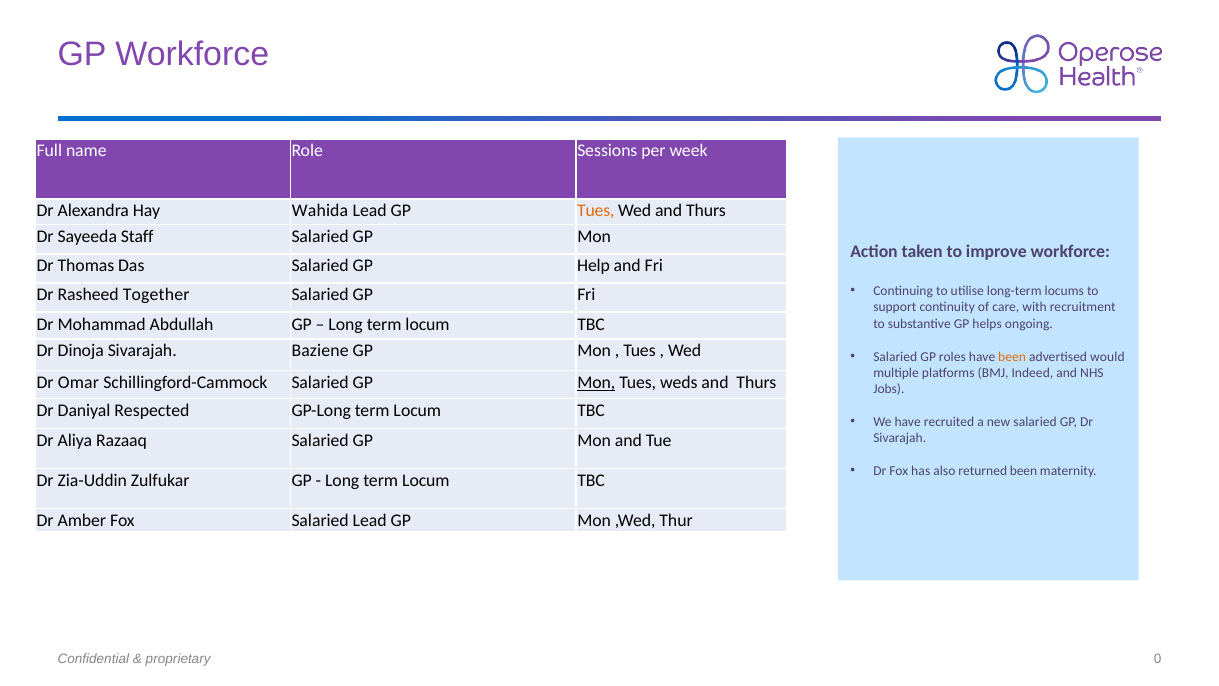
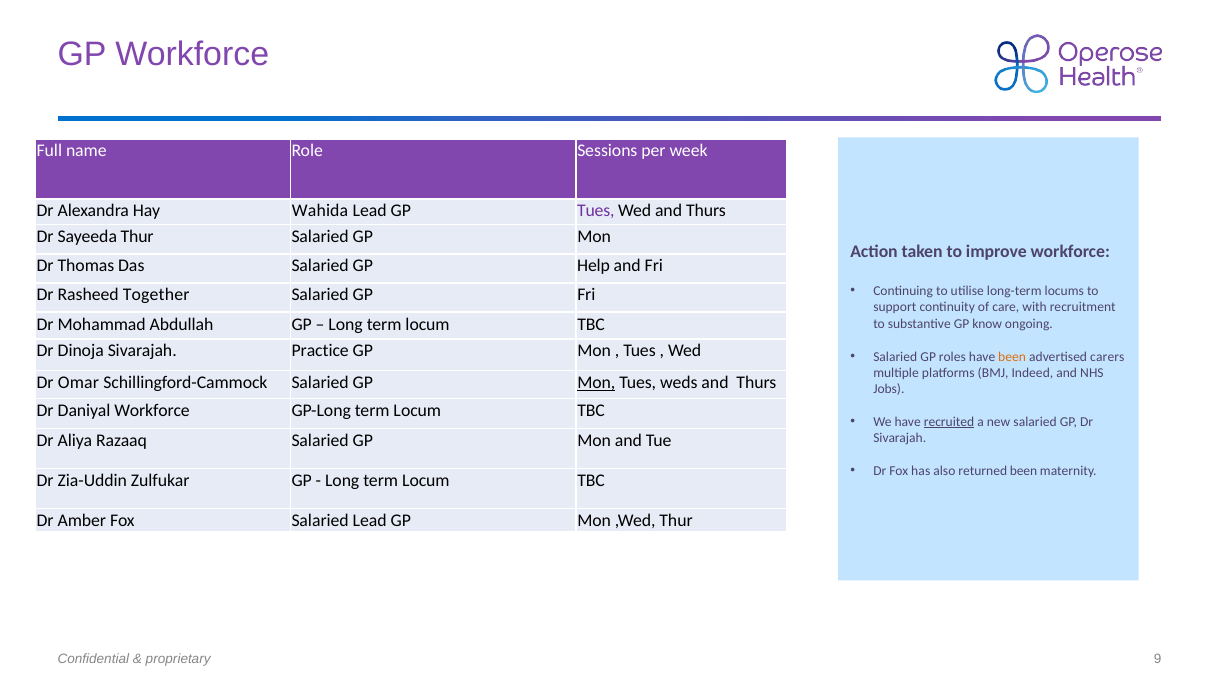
Tues colour: orange -> purple (596, 211)
Sayeeda Staff: Staff -> Thur (137, 237)
helps: helps -> know (987, 324)
Baziene: Baziene -> Practice (320, 351)
would: would -> carers (1107, 356)
Daniyal Respected: Respected -> Workforce (152, 411)
recruited underline: none -> present (949, 422)
0: 0 -> 9 (1158, 658)
